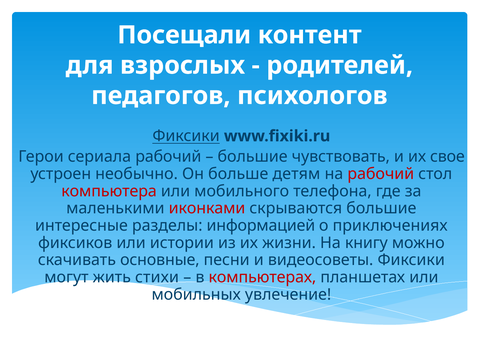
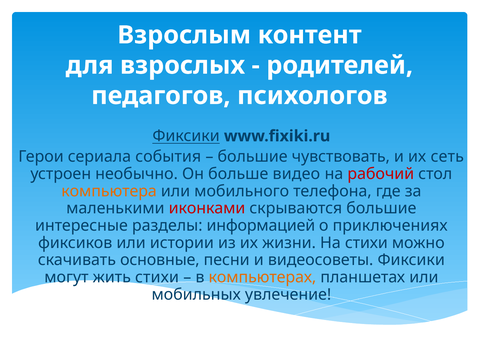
Посещали: Посещали -> Взрослым (184, 35)
сериала рабочий: рабочий -> события (168, 157)
свое: свое -> сеть (447, 157)
детям: детям -> видео (296, 174)
компьютера colour: red -> orange (109, 191)
На книгу: книгу -> стихи (366, 243)
компьютерах colour: red -> orange (262, 277)
